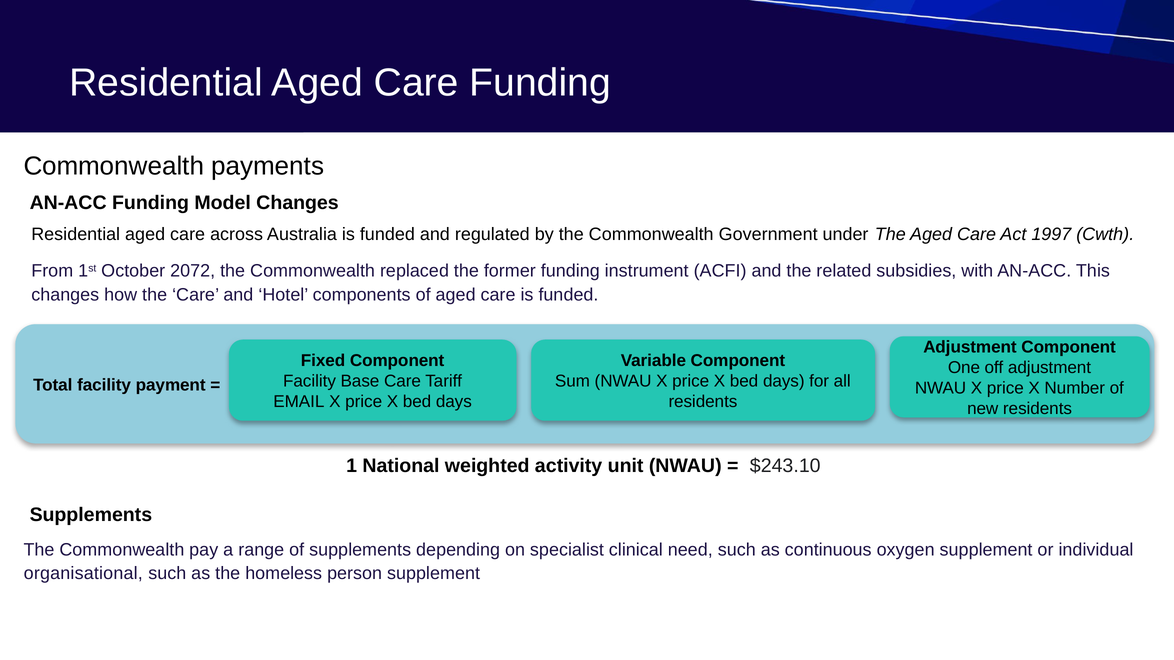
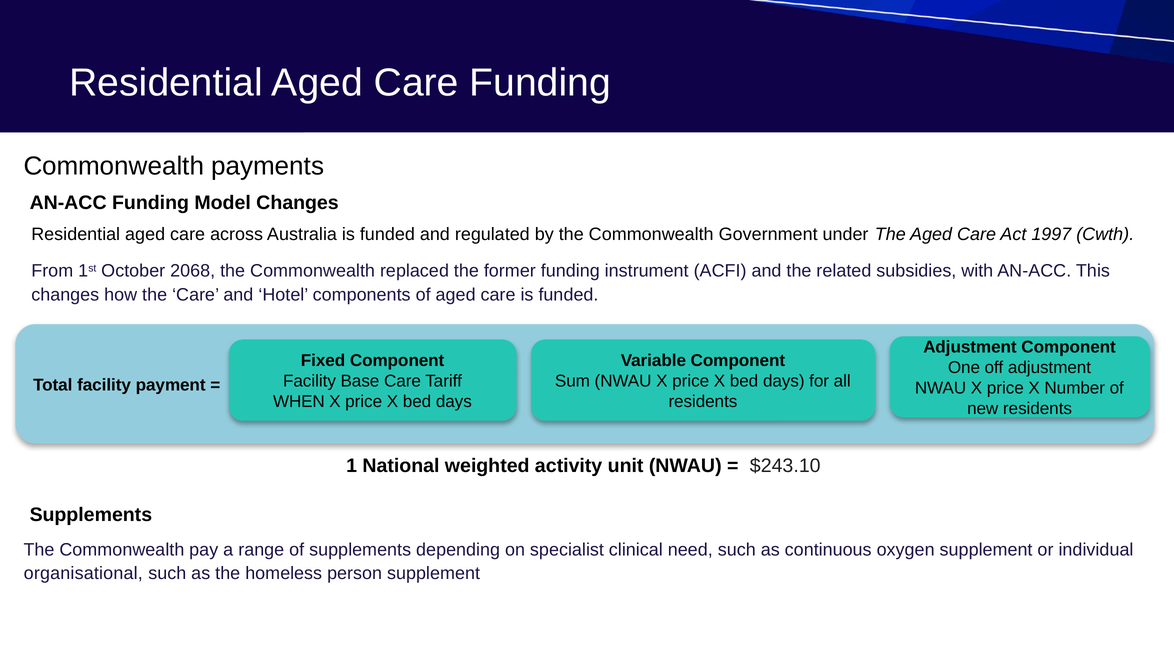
2072: 2072 -> 2068 (193, 271)
EMAIL: EMAIL -> WHEN (299, 402)
